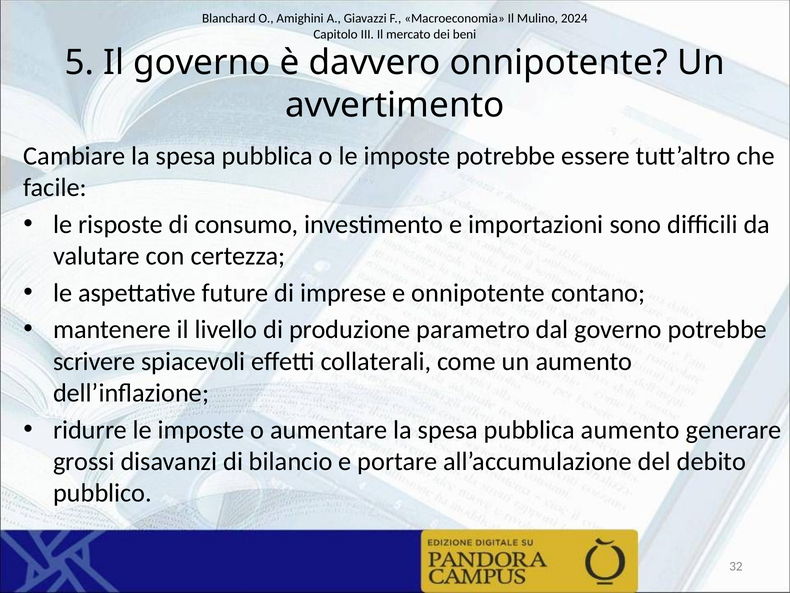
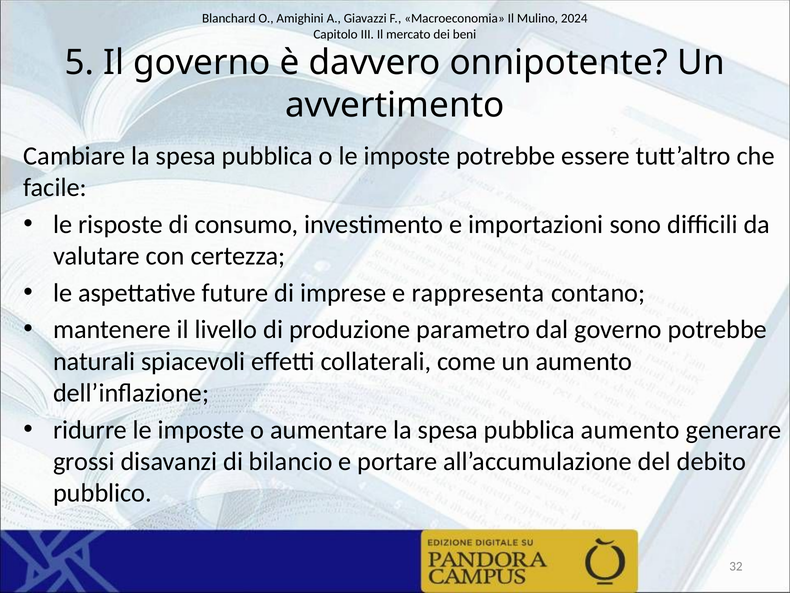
e onnipotente: onnipotente -> rappresenta (478, 293)
scrivere: scrivere -> naturali (94, 361)
